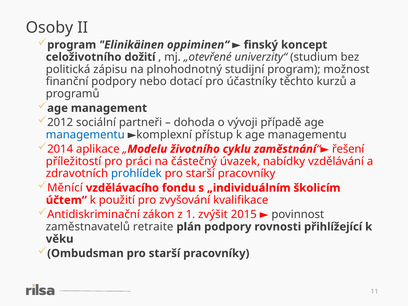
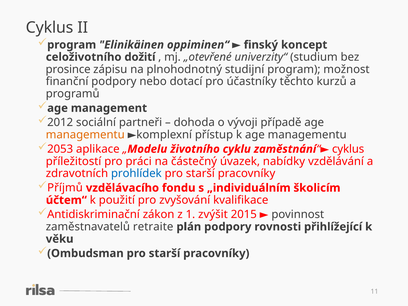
Osoby: Osoby -> Cyklus (50, 27)
politická: politická -> prosince (68, 69)
managementu colour: blue -> orange (85, 135)
2014: 2014 -> 2053 (60, 149)
řešení: řešení -> cyklus (348, 149)
Měnící: Měnící -> Příjmů (65, 188)
